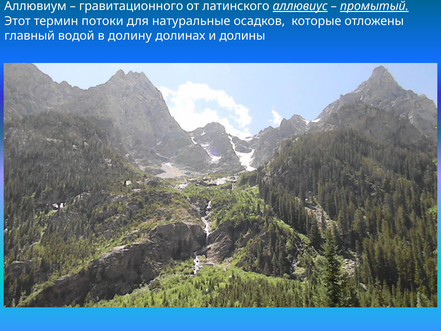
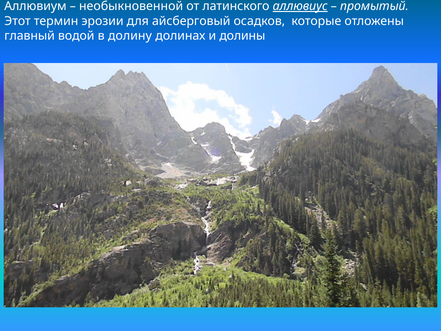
гравитационного: гравитационного -> необыкновенной (131, 6)
промытый underline: present -> none (374, 6)
потоки: потоки -> эрозии (103, 21)
натуральные: натуральные -> айсберговый (191, 21)
